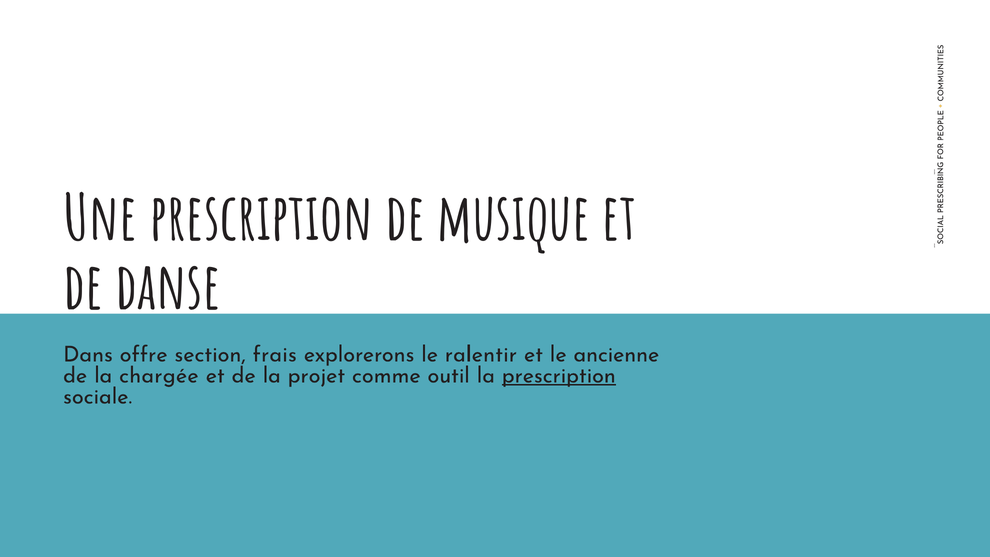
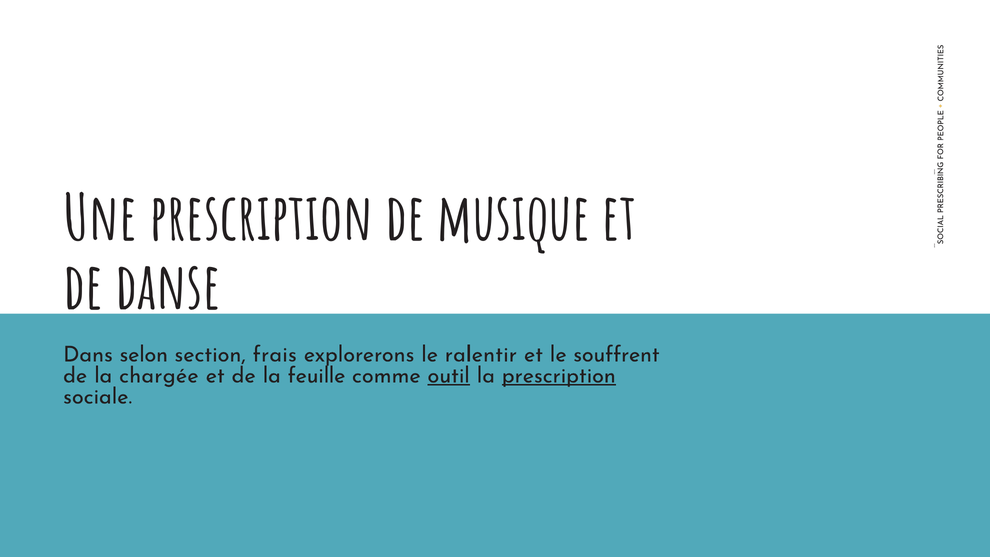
offre: offre -> selon (144, 354)
ancienne: ancienne -> souffrent (616, 354)
projet: projet -> feuille (317, 375)
outil underline: none -> present (449, 375)
